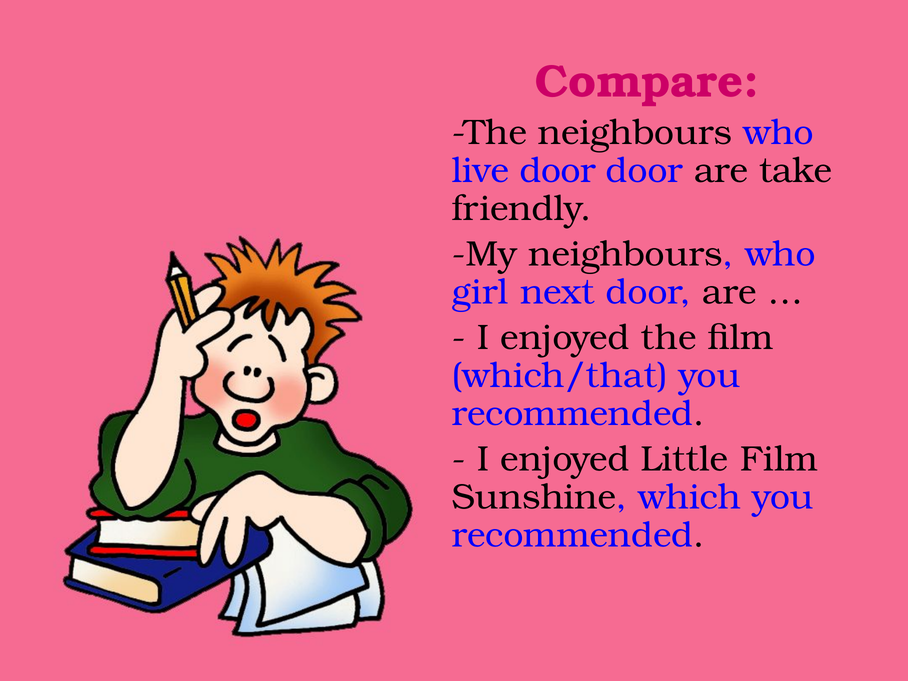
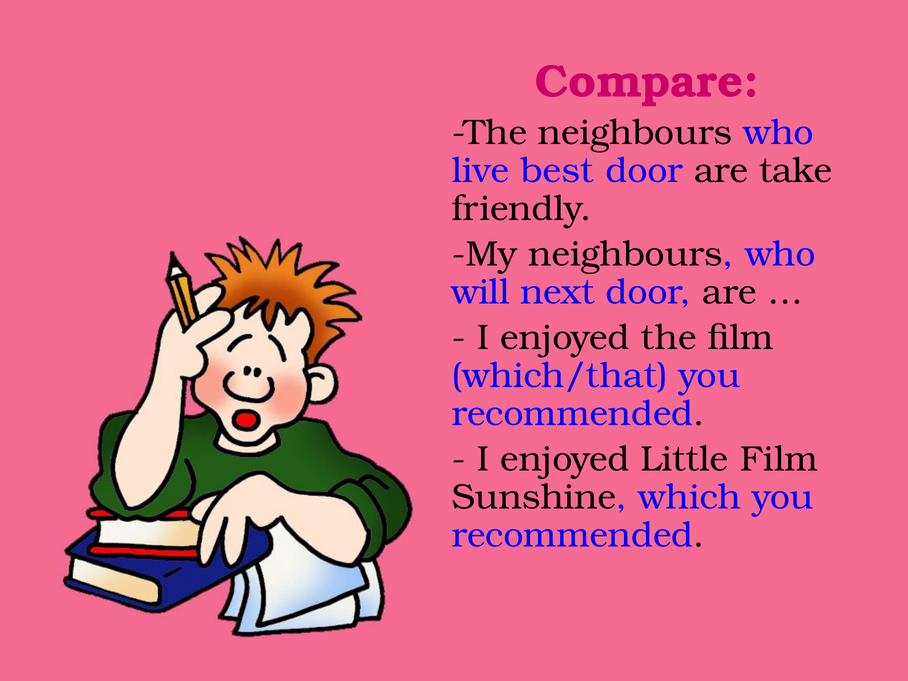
live door: door -> best (557, 171)
girl: girl -> will (480, 292)
